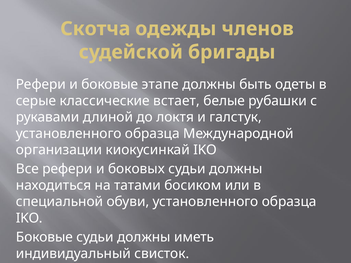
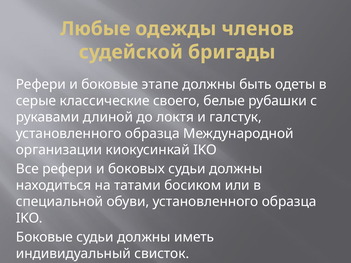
Скотча: Скотча -> Любые (95, 29)
встает: встает -> своего (177, 101)
